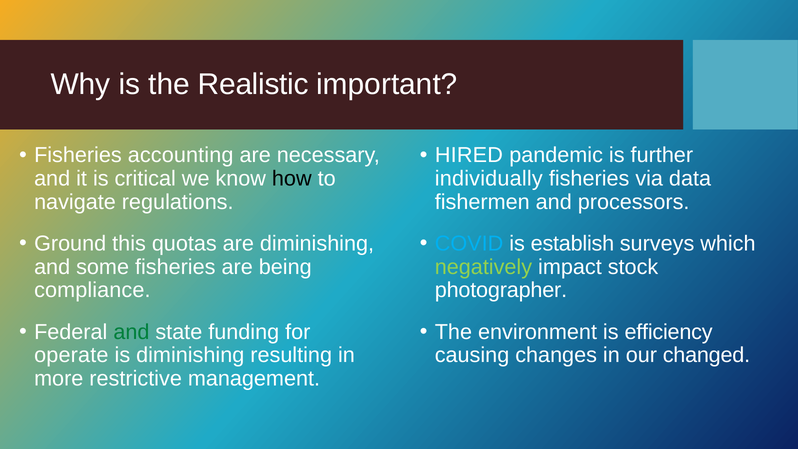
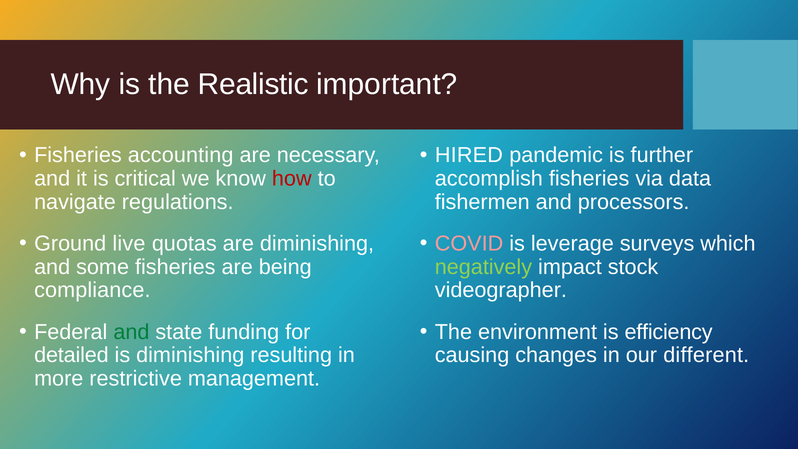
how colour: black -> red (292, 179)
individually: individually -> accomplish (489, 179)
this: this -> live (129, 244)
COVID colour: light blue -> pink (469, 244)
establish: establish -> leverage (572, 244)
photographer: photographer -> videographer (501, 290)
operate: operate -> detailed (71, 355)
changed: changed -> different (706, 355)
